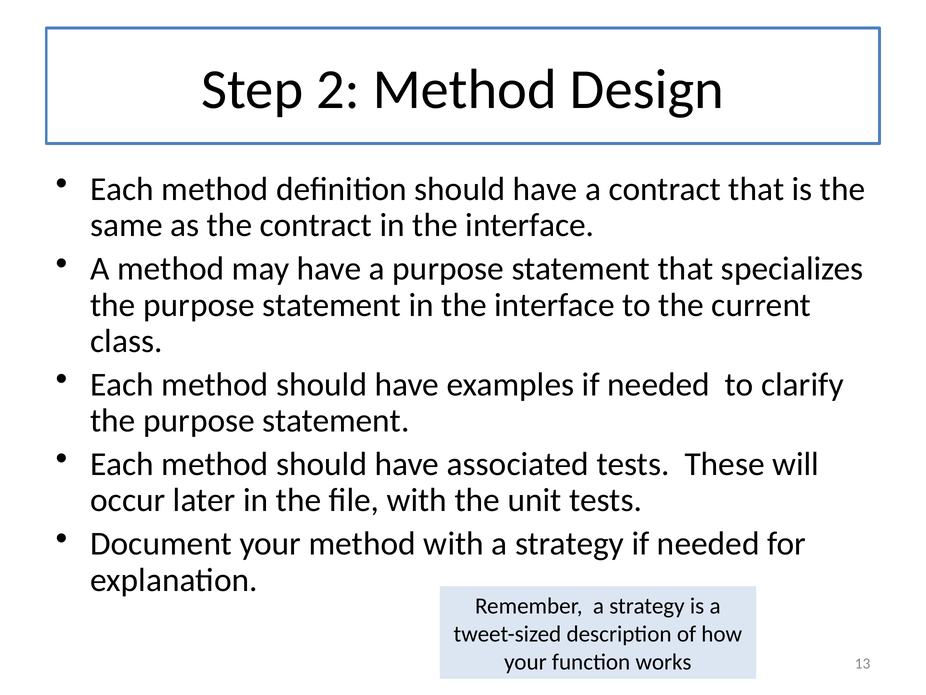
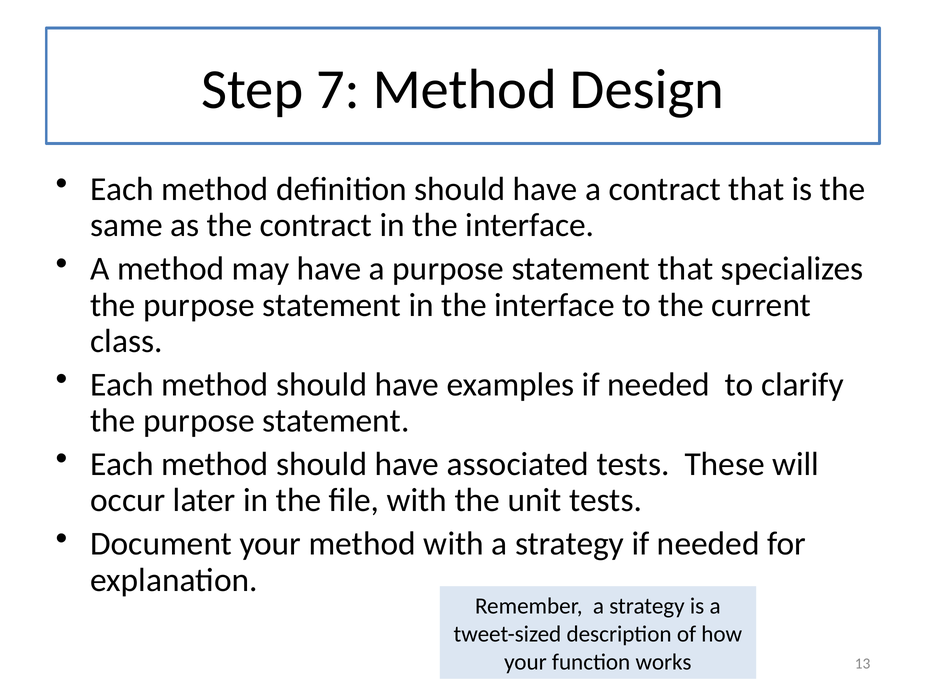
2: 2 -> 7 (338, 90)
